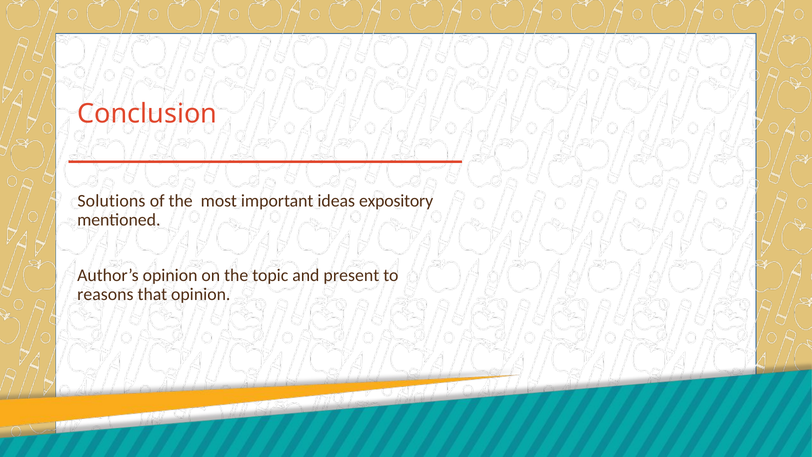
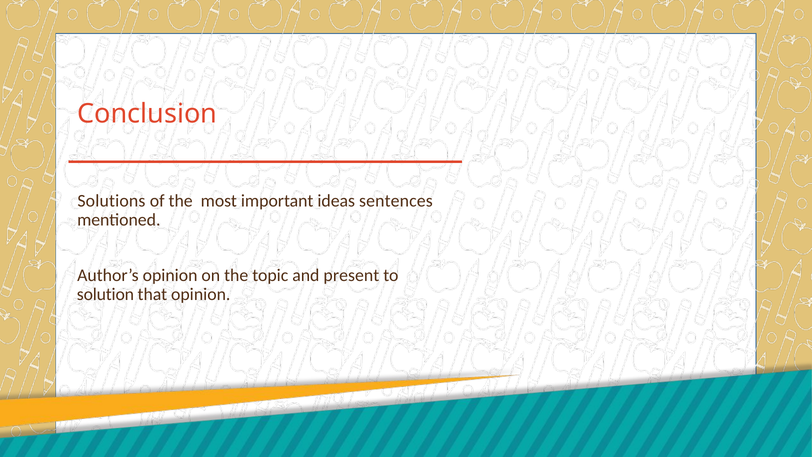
expository: expository -> sentences (396, 201)
reasons: reasons -> solution (105, 294)
